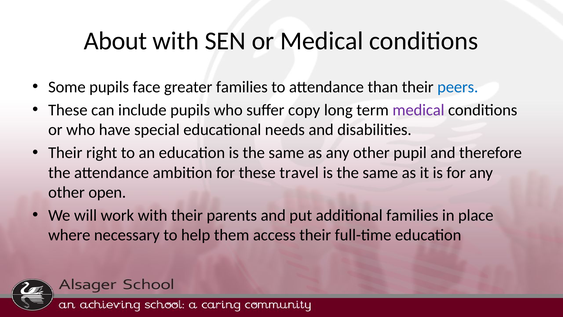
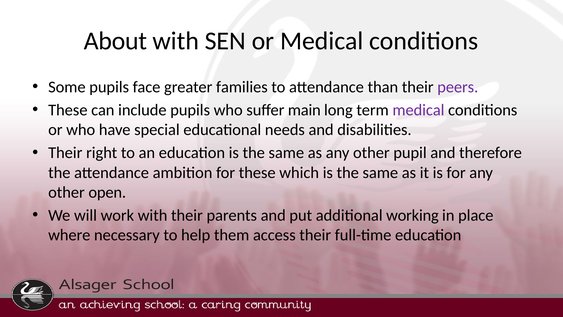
peers colour: blue -> purple (458, 87)
copy: copy -> main (304, 110)
travel: travel -> which (299, 172)
additional families: families -> working (412, 215)
